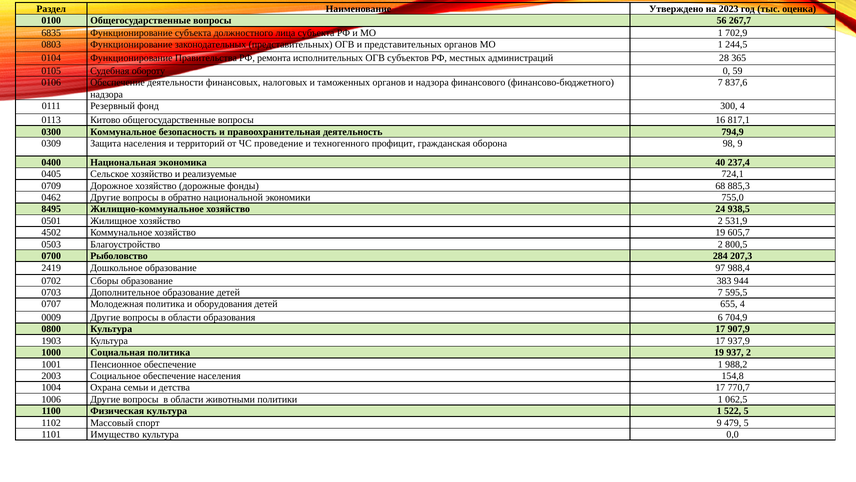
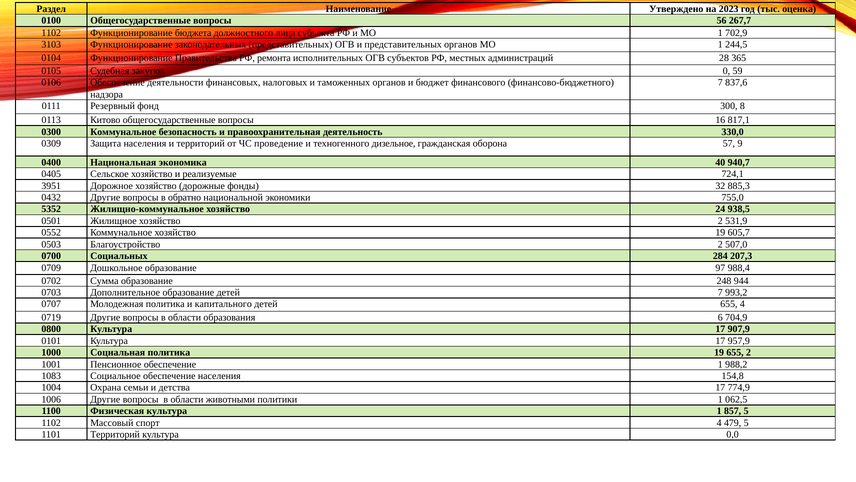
6835: 6835 -> 1102 (51, 33)
Функционирование субъекта: субъекта -> бюджета (193, 33)
0803: 0803 -> 3103 (51, 45)
обороту: обороту -> закупок (148, 71)
и надзора: надзора -> бюджет (432, 83)
300 4: 4 -> 8 (742, 106)
794,9: 794,9 -> 330,0 (733, 132)
профицит: профицит -> дизельное (394, 143)
98: 98 -> 57 (729, 143)
237,4: 237,4 -> 940,7 (739, 162)
0709: 0709 -> 3951 (51, 186)
68: 68 -> 32 (720, 186)
0462: 0462 -> 0432 (51, 197)
8495: 8495 -> 5352 (51, 209)
4502: 4502 -> 0552 (51, 232)
800,5: 800,5 -> 507,0 (736, 244)
Рыболовство: Рыболовство -> Социальных (119, 256)
2419: 2419 -> 0709 (51, 268)
Сборы: Сборы -> Сумма (104, 281)
383: 383 -> 248 (724, 281)
595,5: 595,5 -> 993,2 (736, 292)
оборудования: оборудования -> капитального (223, 304)
0009: 0009 -> 0719 (51, 317)
1903: 1903 -> 0101 (51, 341)
937,9: 937,9 -> 957,9 (739, 341)
19 937: 937 -> 655 (735, 352)
2003: 2003 -> 1083 (51, 376)
770,7: 770,7 -> 774,9 (739, 387)
522: 522 -> 857 (733, 411)
спорт 9: 9 -> 4 (719, 422)
1101 Имущество: Имущество -> Территорий (115, 434)
